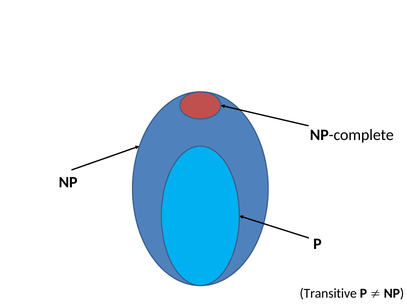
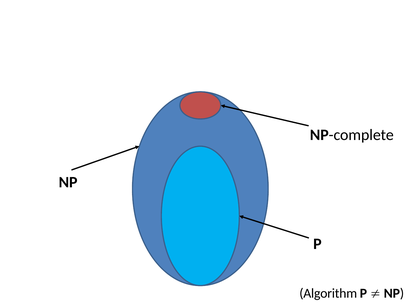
Transitive: Transitive -> Algorithm (328, 293)
